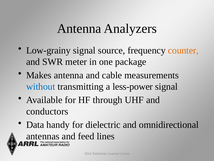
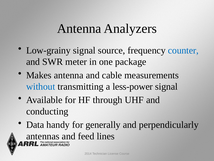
counter colour: orange -> blue (183, 50)
conductors: conductors -> conducting (47, 111)
dielectric: dielectric -> generally (103, 124)
omnidirectional: omnidirectional -> perpendicularly (169, 124)
